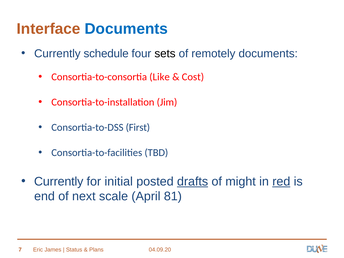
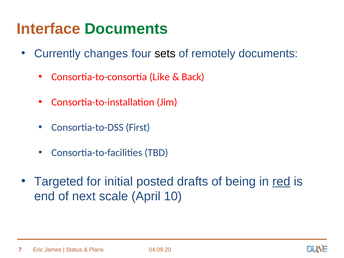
Documents colour: blue -> green (126, 29)
schedule: schedule -> changes (106, 54)
Cost: Cost -> Back (193, 77)
Currently: Currently -> Targeted (59, 181)
drafts underline: present -> none (193, 181)
might: might -> being (241, 181)
81: 81 -> 10 (173, 196)
